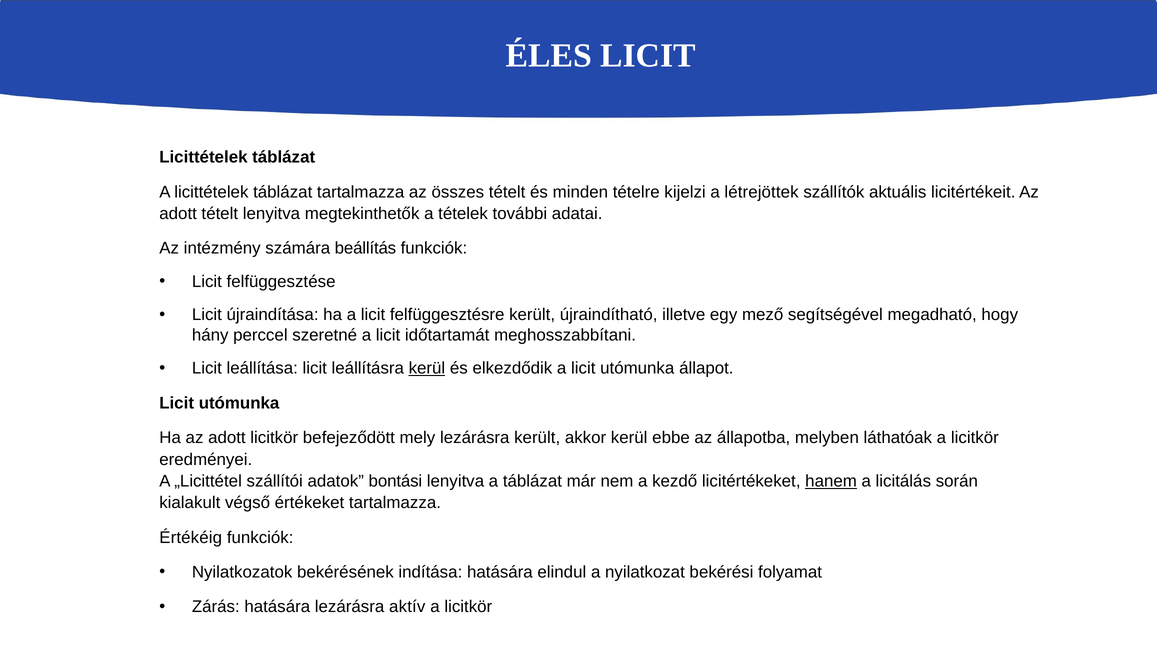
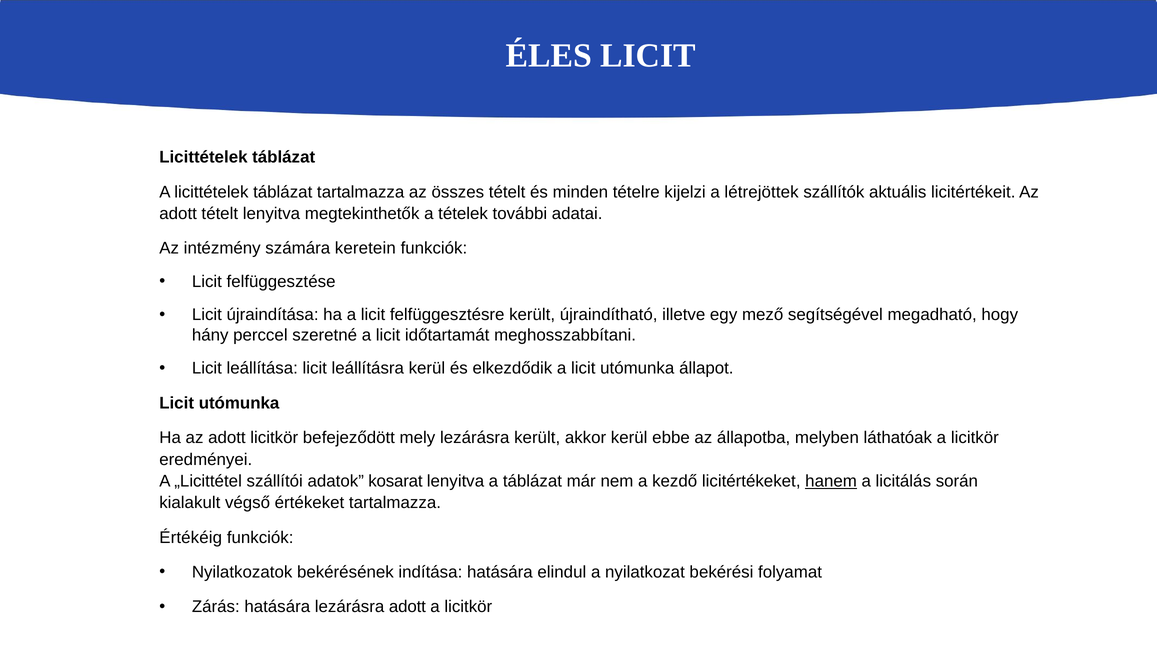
beállítás: beállítás -> keretein (365, 248)
kerül underline: present -> none (427, 368)
bontási: bontási -> kosarat (395, 481)
lezárásra aktív: aktív -> adott (407, 607)
